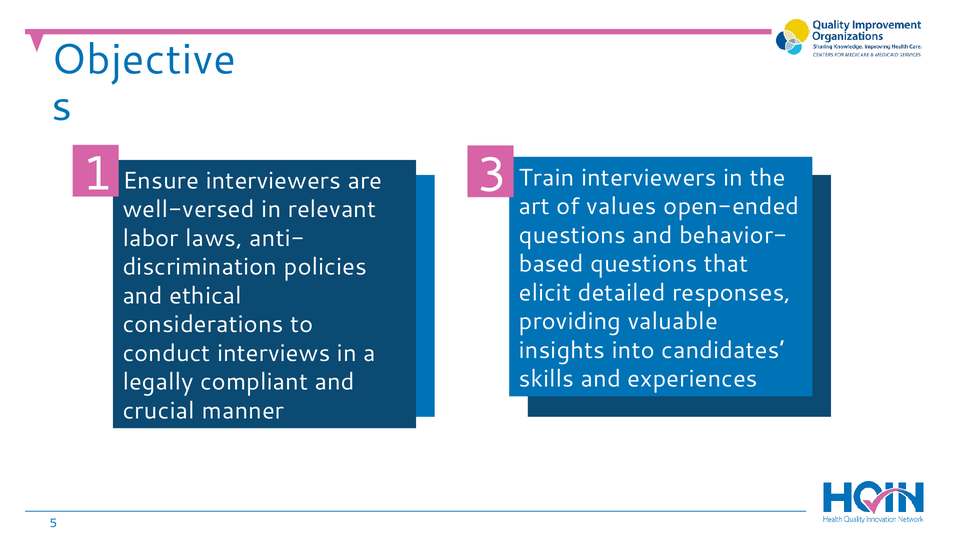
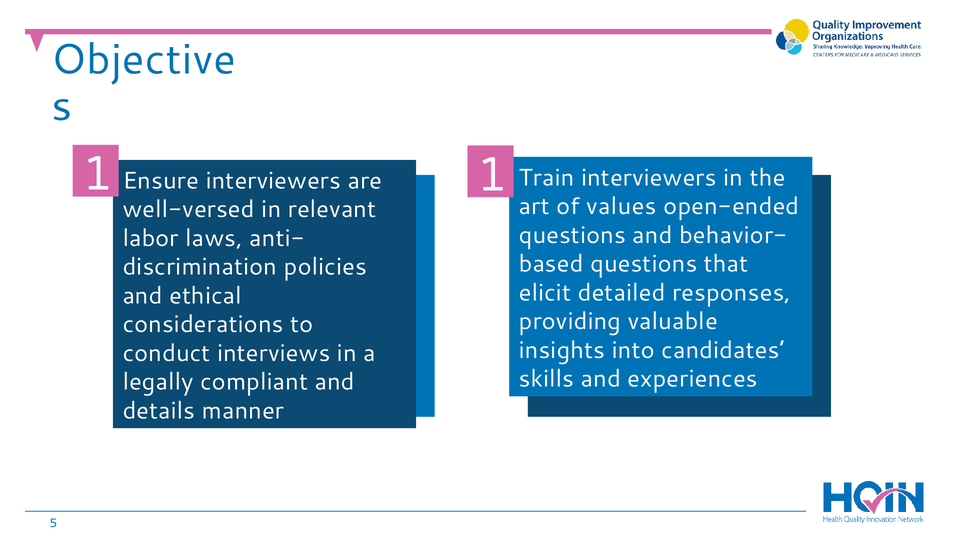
1 3: 3 -> 1 (492, 175)
crucial: crucial -> details (159, 411)
